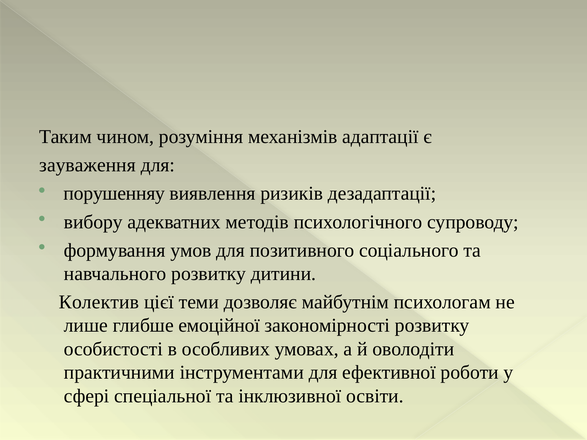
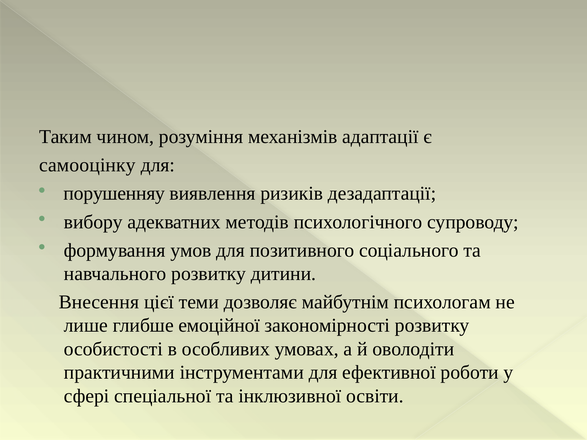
зауваження: зауваження -> самооцінку (87, 165)
Колектив: Колектив -> Внесення (99, 302)
